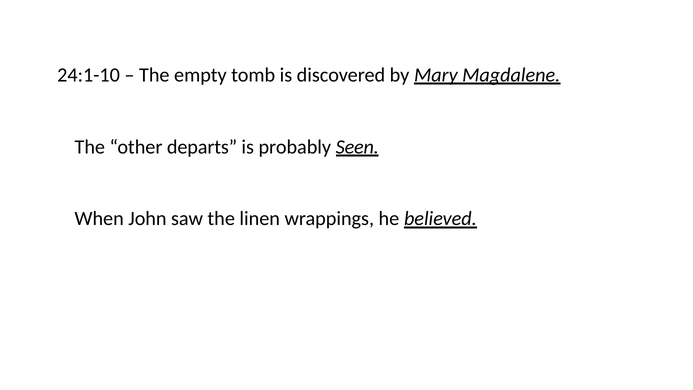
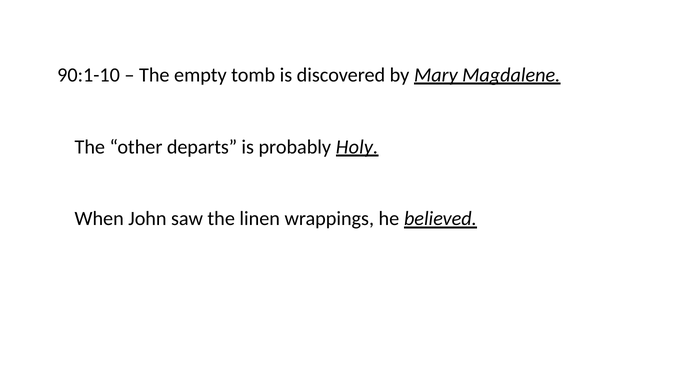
24:1-10: 24:1-10 -> 90:1-10 (89, 75)
Seen: Seen -> Holy (357, 147)
